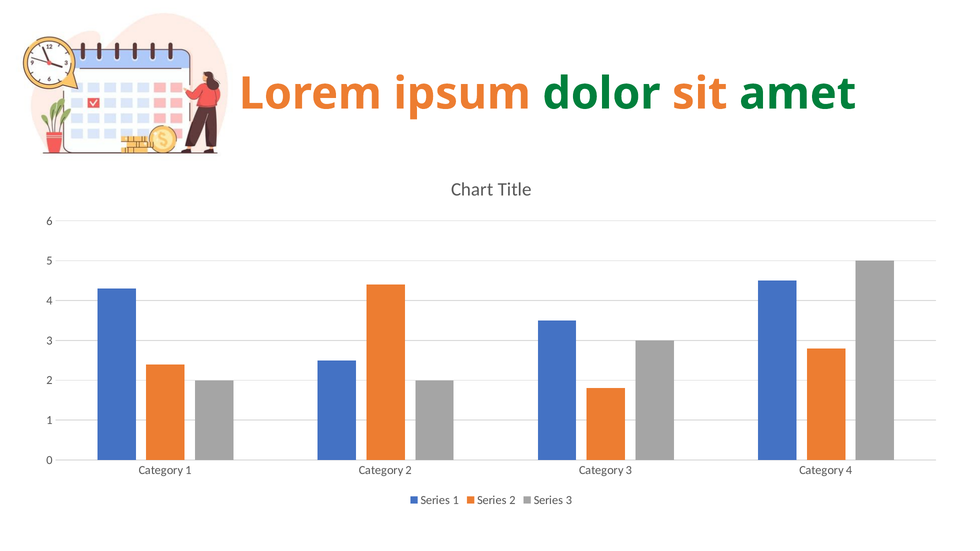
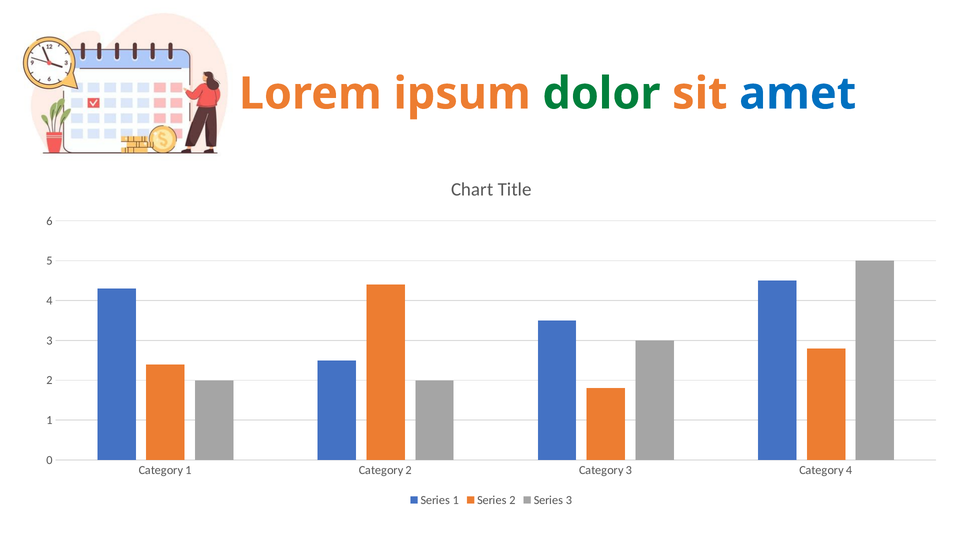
amet colour: green -> blue (798, 94)
